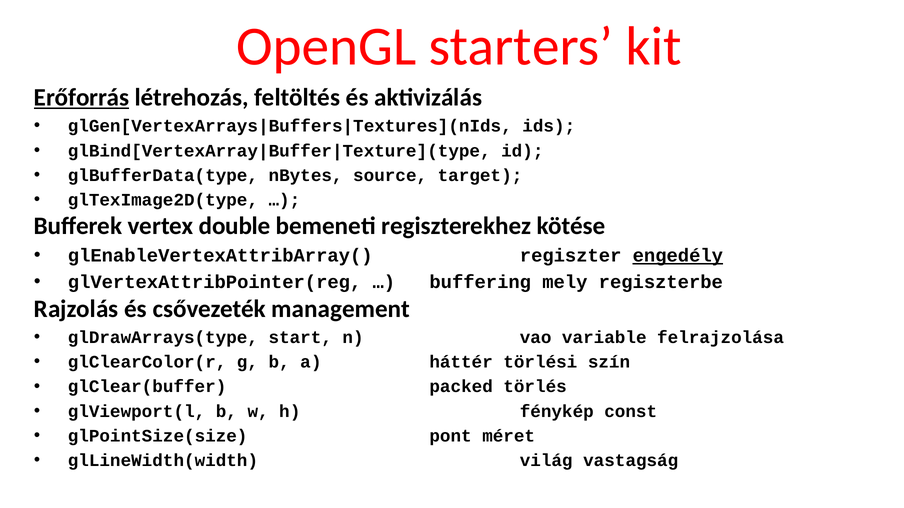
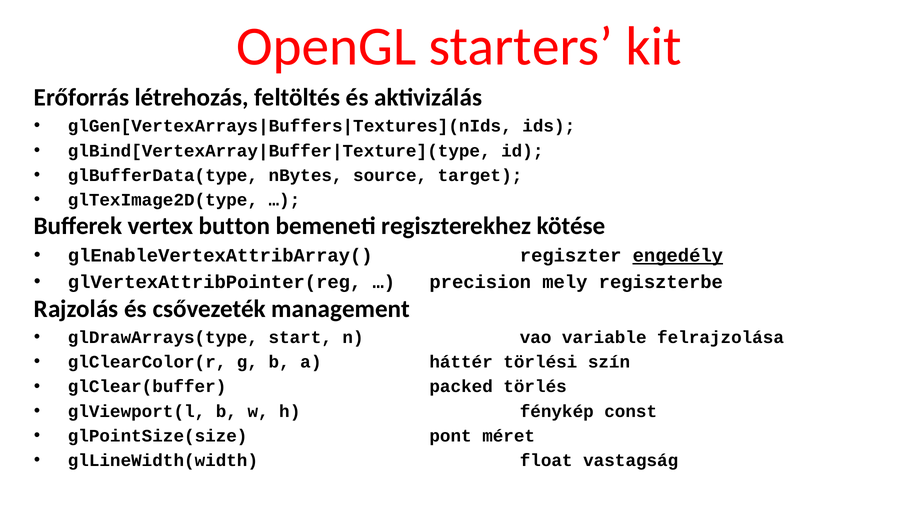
Erőforrás underline: present -> none (82, 98)
double: double -> button (235, 226)
buffering: buffering -> precision (480, 282)
világ: világ -> float (546, 461)
